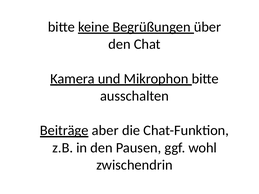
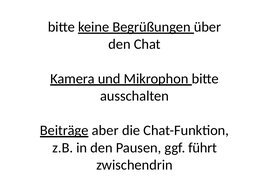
wohl: wohl -> führt (203, 148)
